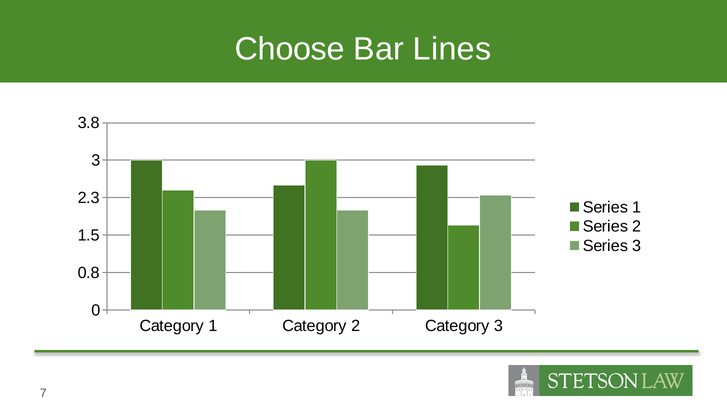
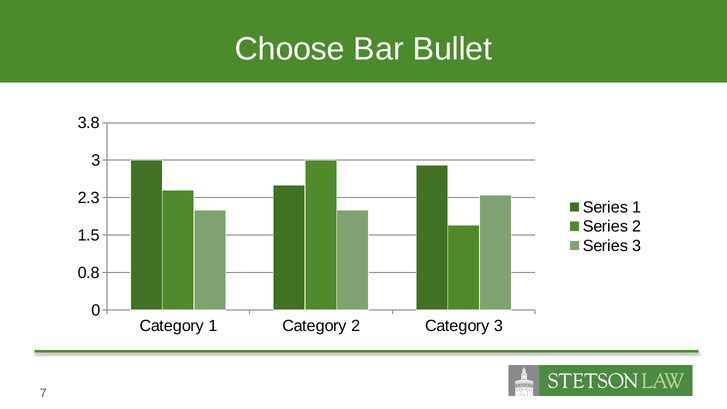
Lines: Lines -> Bullet (452, 49)
